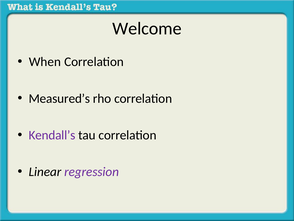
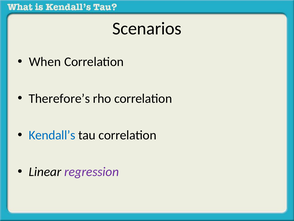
Welcome: Welcome -> Scenarios (147, 28)
Measured’s: Measured’s -> Therefore’s (59, 98)
Kendall’s colour: purple -> blue (52, 135)
